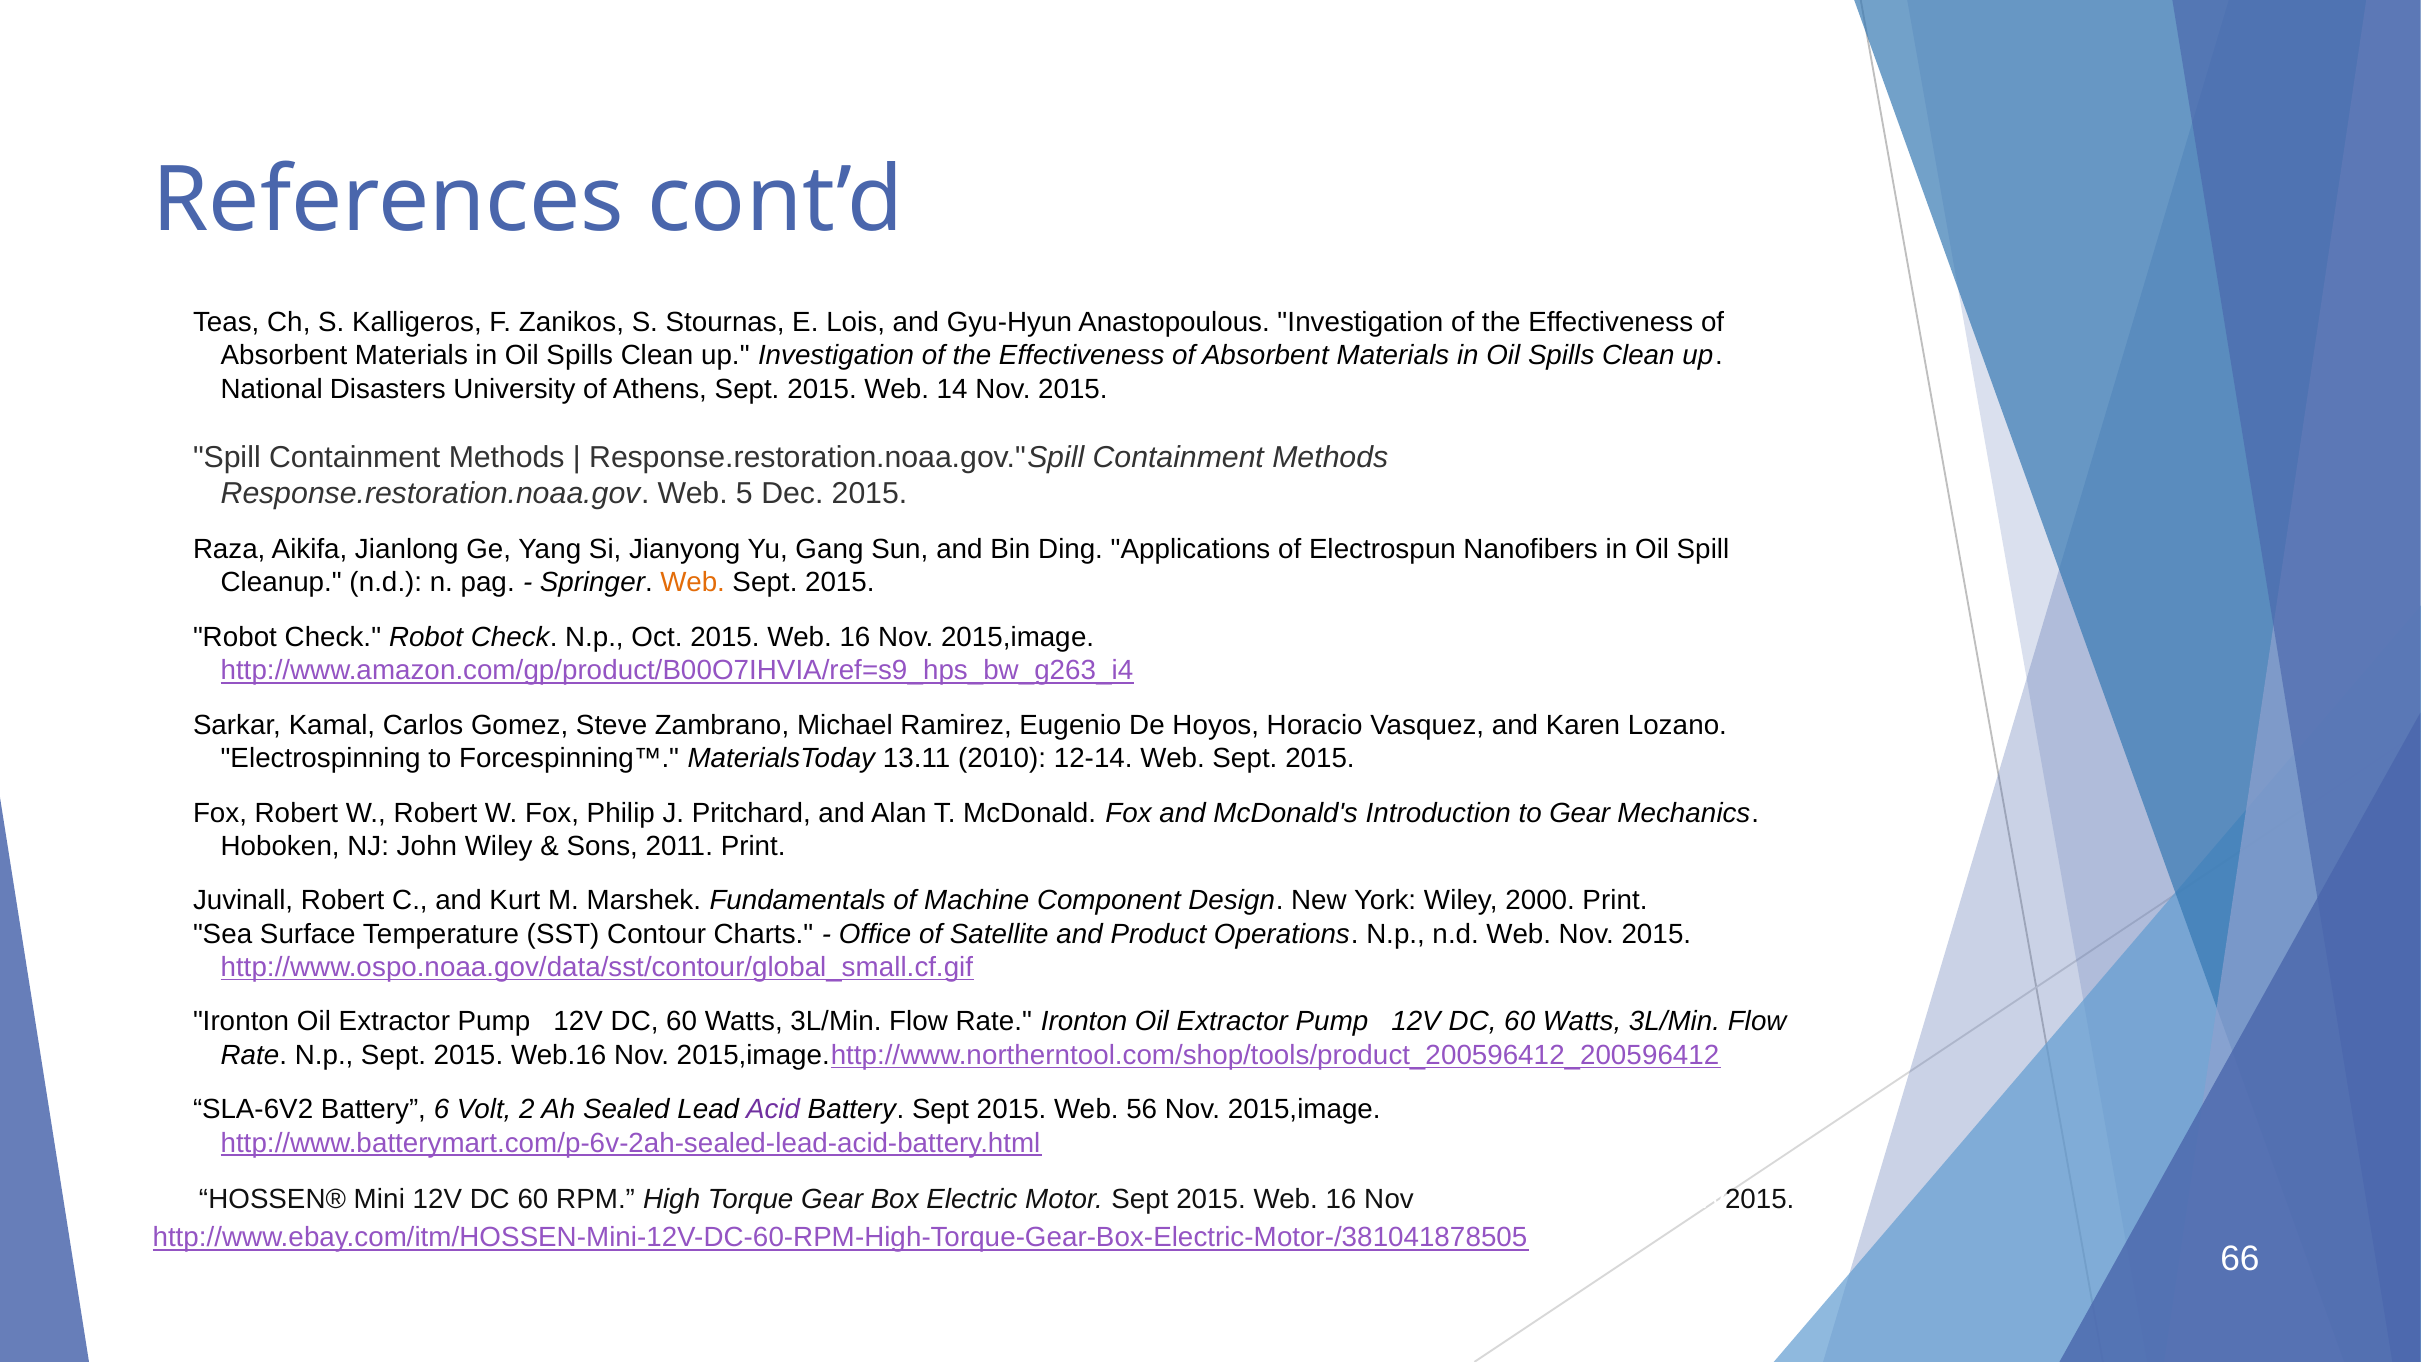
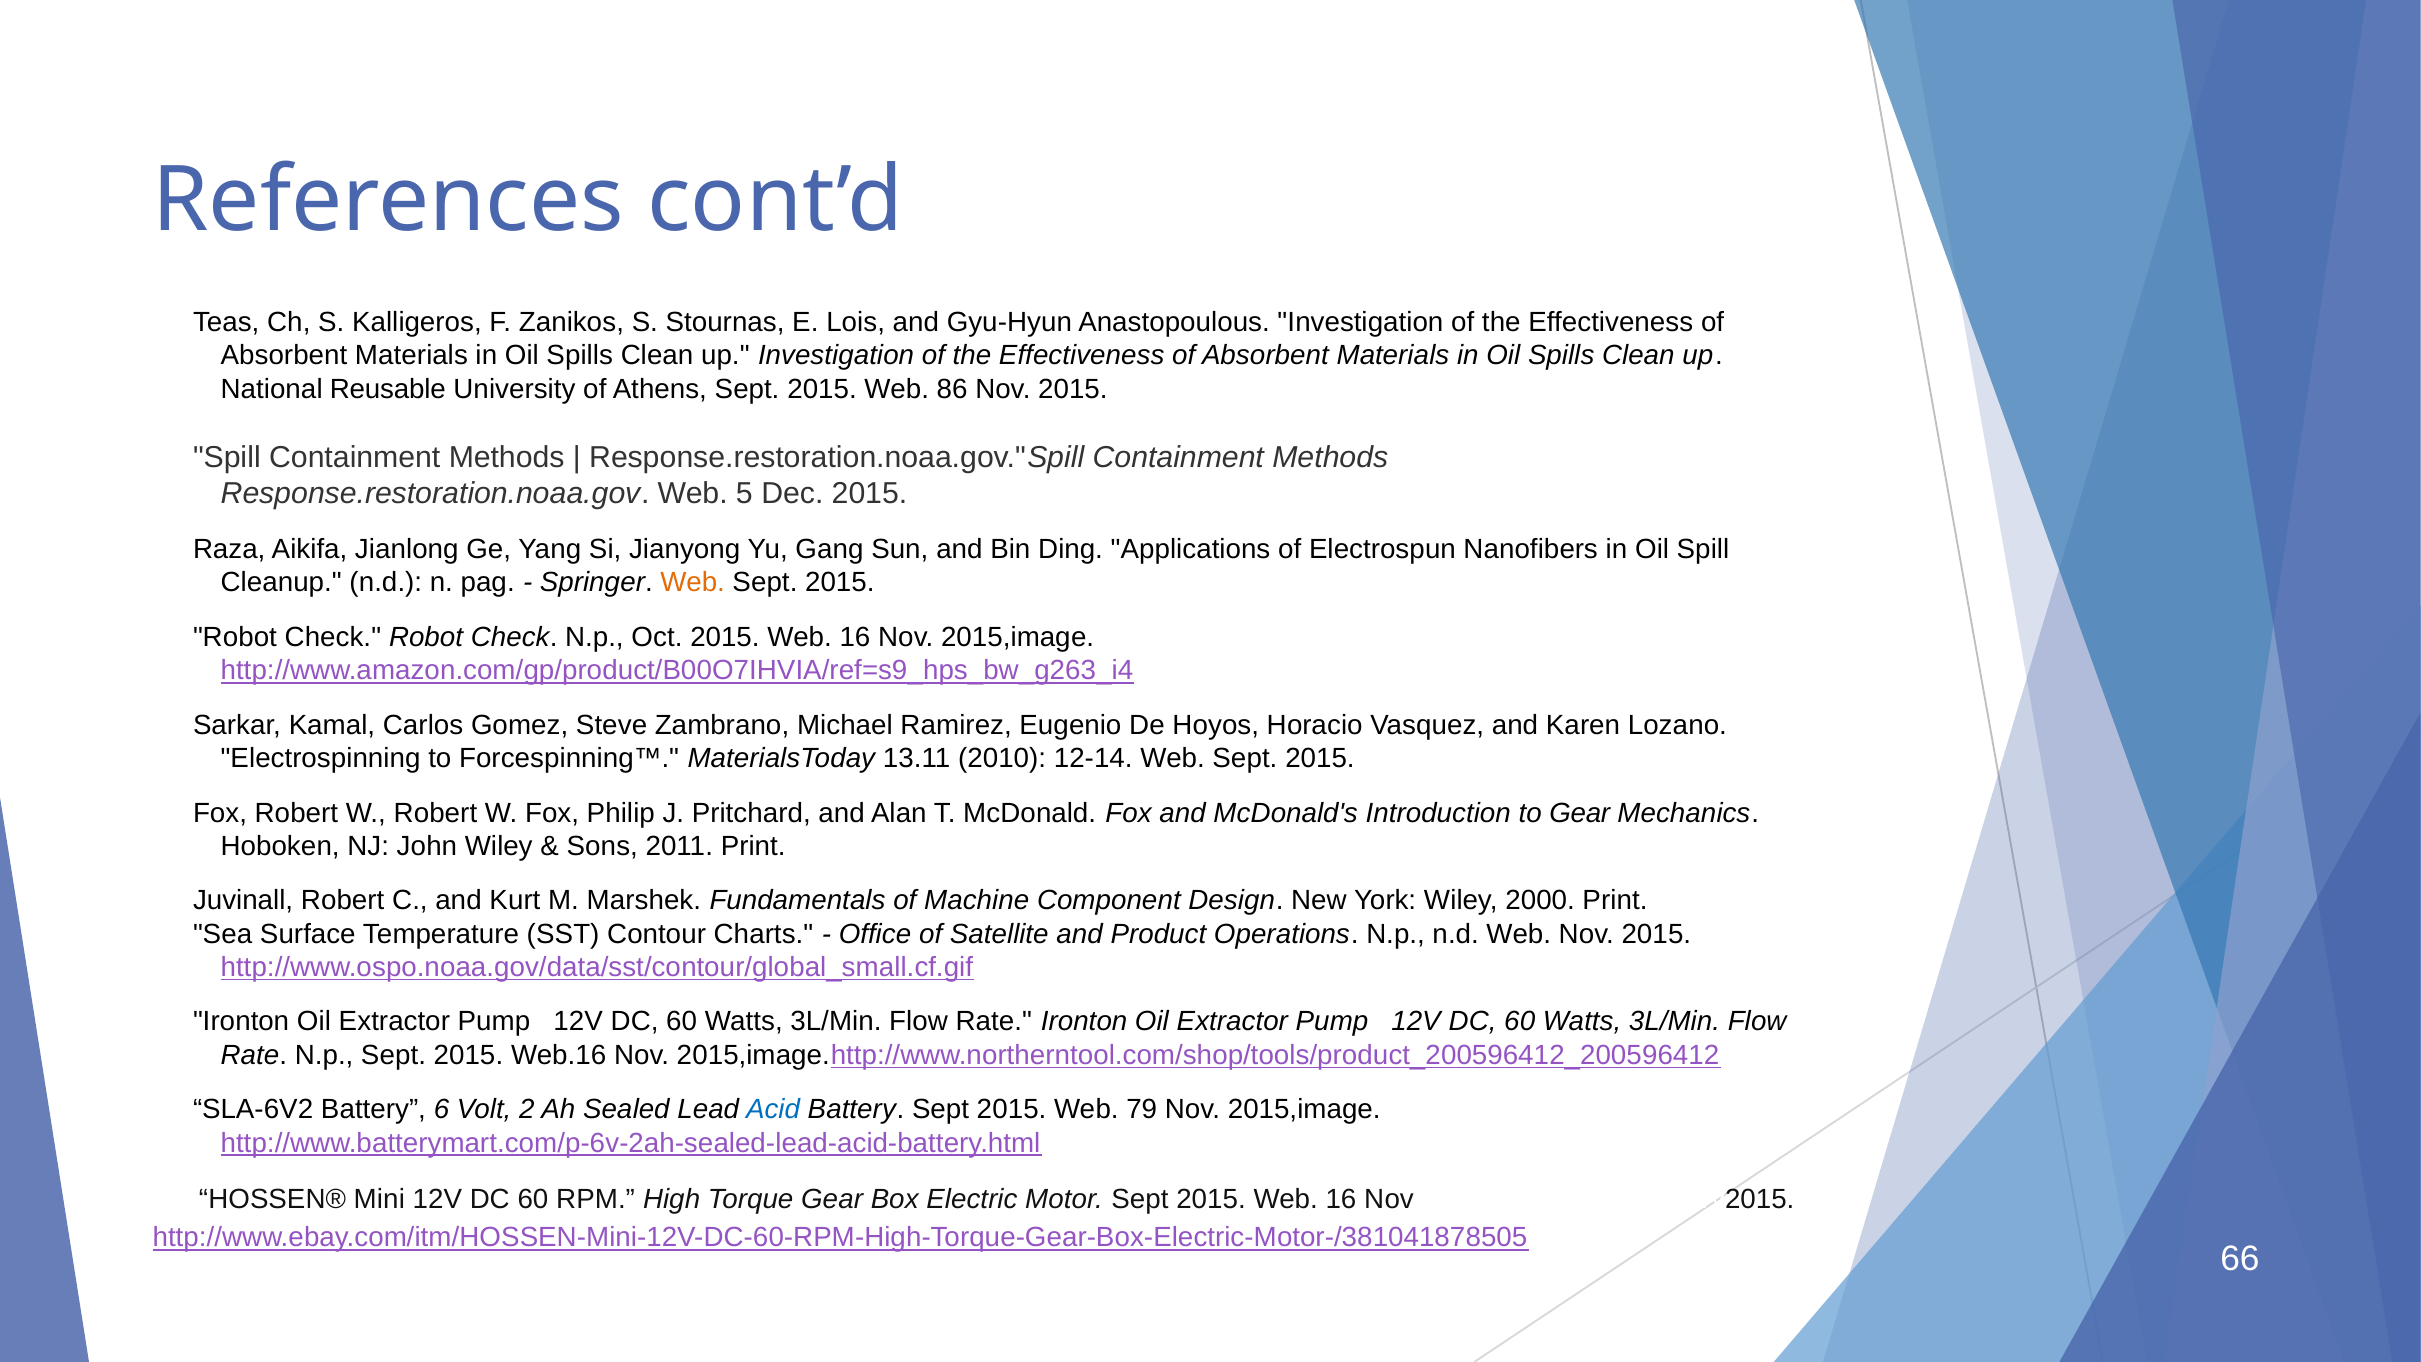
Disasters: Disasters -> Reusable (388, 389)
14: 14 -> 86 (952, 389)
Acid colour: purple -> blue (773, 1109)
56: 56 -> 79 (1142, 1109)
